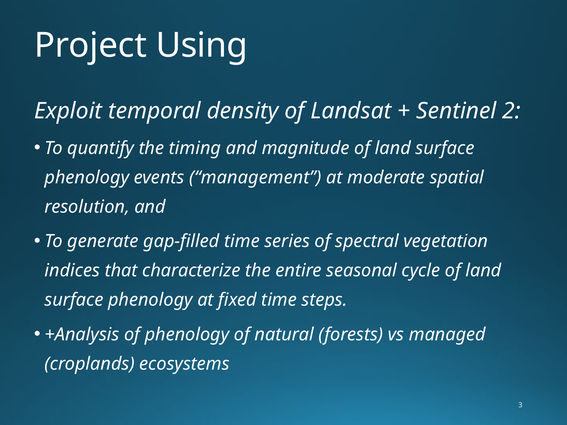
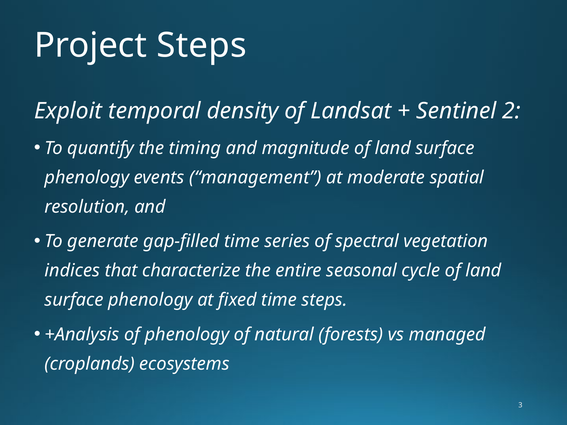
Project Using: Using -> Steps (202, 45)
